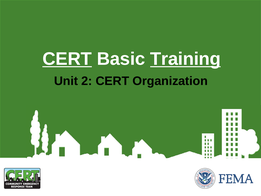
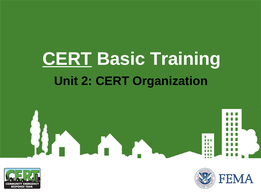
Training underline: present -> none (185, 59)
